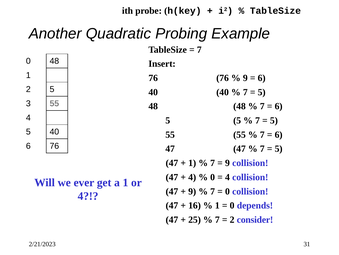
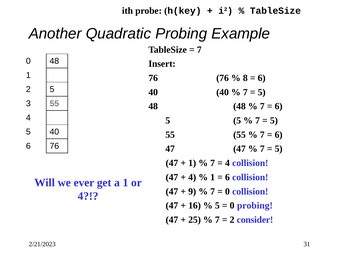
9: 9 -> 8 (245, 78)
9: 9 -> 4 (227, 163)
0: 0 -> 1 (213, 177)
4: 4 -> 6 (227, 177)
1: 1 -> 5 (217, 205)
0 depends: depends -> probing (255, 205)
